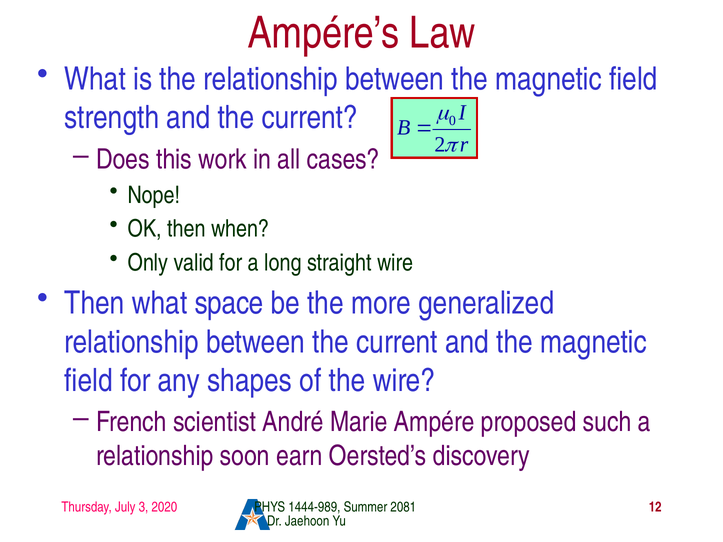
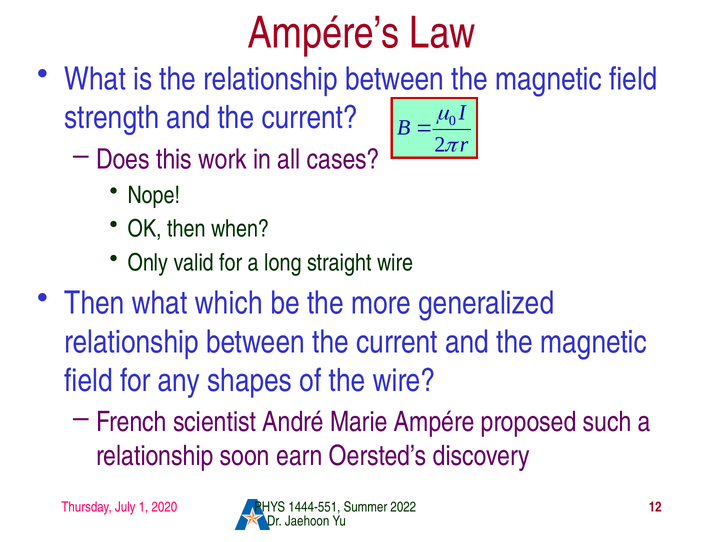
space: space -> which (229, 304)
3: 3 -> 1 (143, 507)
1444-989: 1444-989 -> 1444-551 (314, 507)
2081: 2081 -> 2022 (403, 507)
